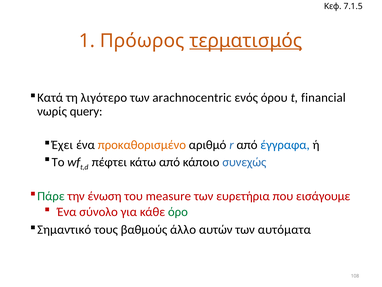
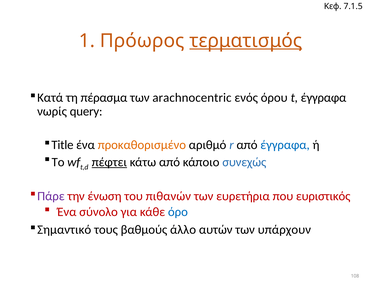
λιγότερο: λιγότερο -> πέρασμα (104, 98)
t financial: financial -> έγγραφα (324, 98)
Έχει: Έχει -> Title (62, 145)
πέφτει underline: none -> present (109, 162)
Πάρε colour: green -> purple (51, 196)
measure: measure -> πιθανών (168, 196)
εισάγουμε: εισάγουμε -> ευριστικός (323, 196)
όρο colour: green -> blue (178, 212)
αυτόματα: αυτόματα -> υπάρχουν (284, 229)
